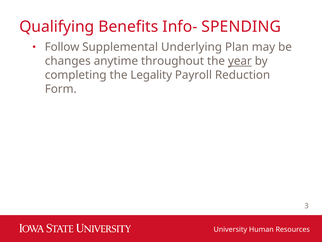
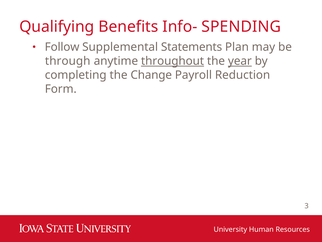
Underlying: Underlying -> Statements (192, 47)
changes: changes -> through (68, 61)
throughout underline: none -> present (173, 61)
Legality: Legality -> Change (151, 75)
